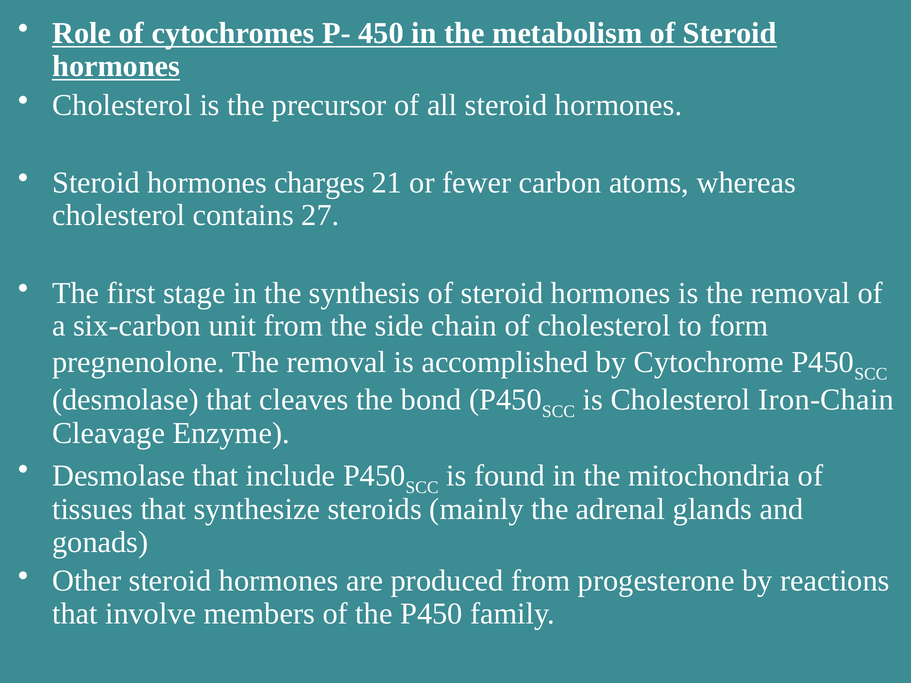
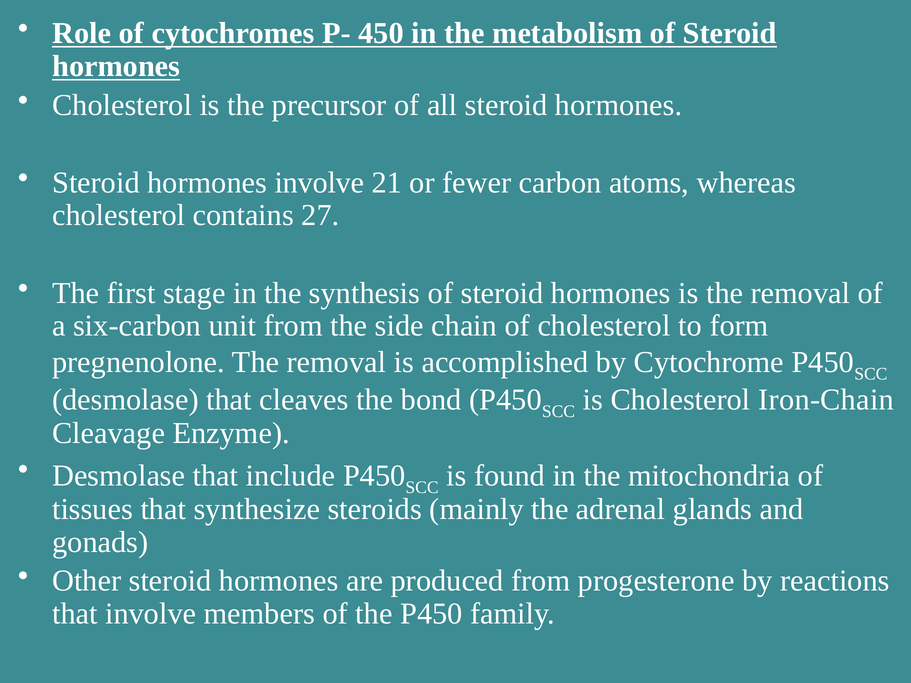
hormones charges: charges -> involve (319, 183)
